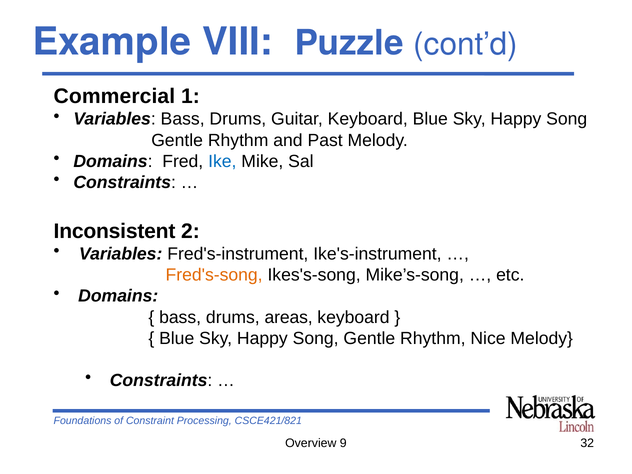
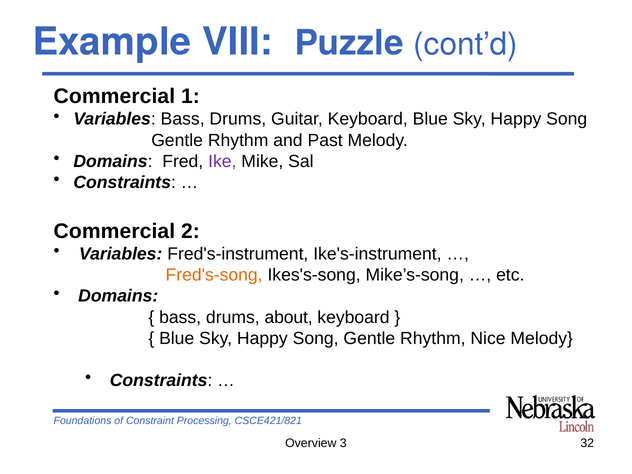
Ike colour: blue -> purple (222, 161)
Inconsistent: Inconsistent -> Commercial (114, 231)
areas: areas -> about (289, 317)
9: 9 -> 3 (343, 443)
